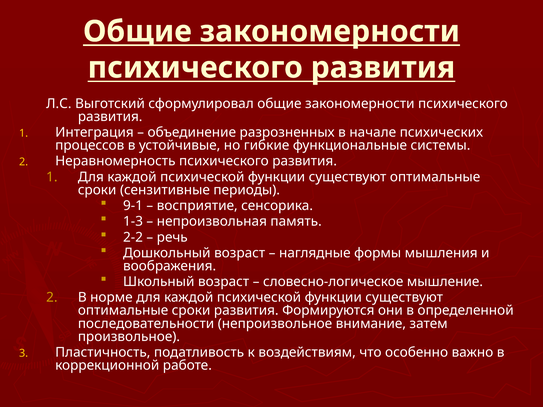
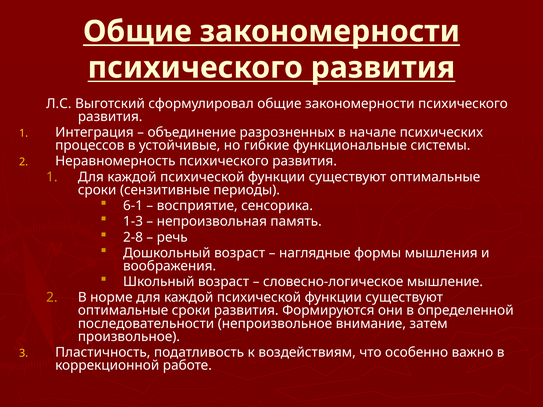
9-1: 9-1 -> 6-1 (133, 206)
2-2: 2-2 -> 2-8 (133, 237)
